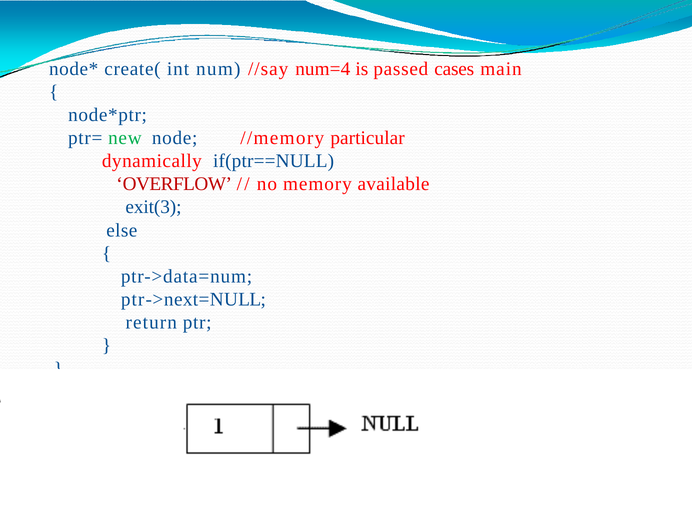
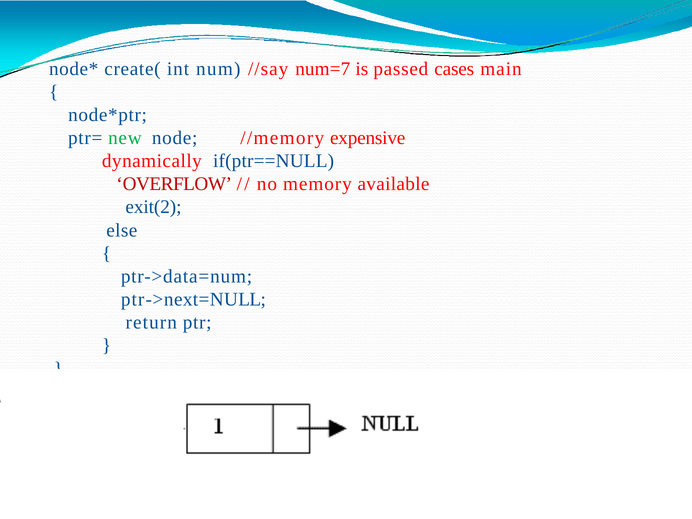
num=4: num=4 -> num=7 (323, 69)
particular: particular -> expensive (368, 138)
exit(3: exit(3 -> exit(2 (153, 207)
